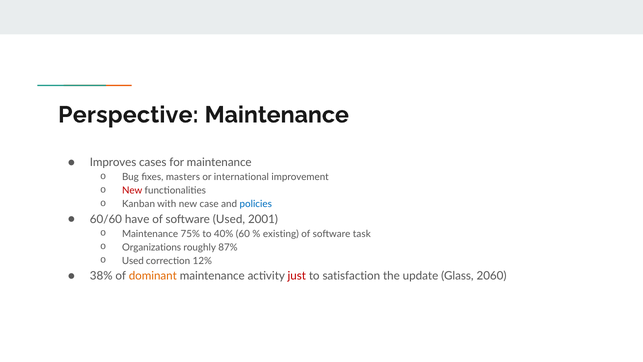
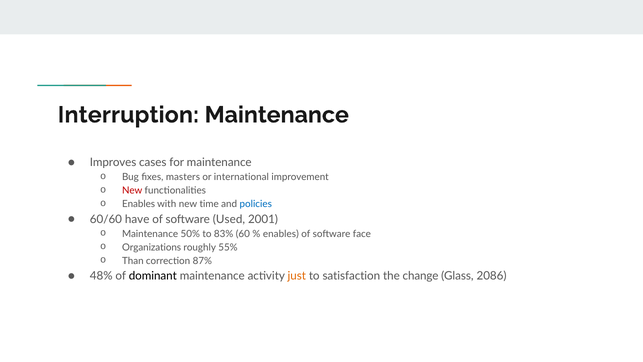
Perspective: Perspective -> Interruption (128, 115)
Kanban: Kanban -> Enables (139, 204)
case: case -> time (209, 204)
75%: 75% -> 50% (190, 234)
40%: 40% -> 83% (224, 234)
existing: existing -> enables (281, 234)
task: task -> face (362, 234)
87%: 87% -> 55% (228, 247)
Used: Used -> Than (133, 261)
12%: 12% -> 87% (202, 261)
38%: 38% -> 48% (101, 276)
dominant colour: orange -> black (153, 276)
just colour: red -> orange (297, 276)
update: update -> change (421, 276)
2060: 2060 -> 2086 (492, 276)
